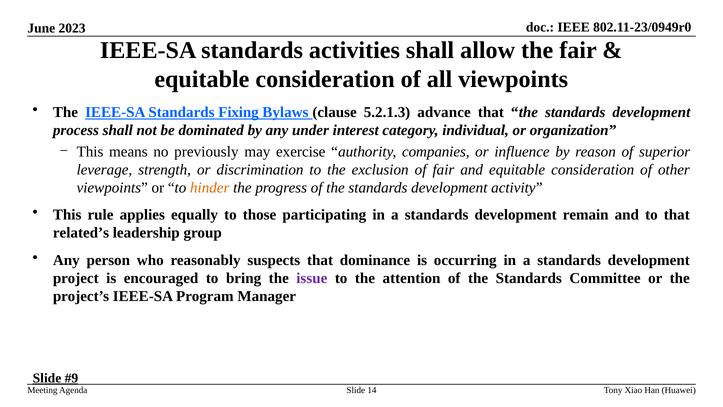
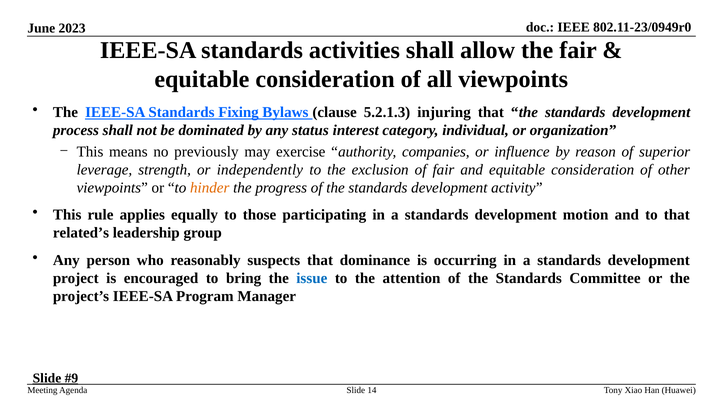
advance: advance -> injuring (444, 112)
under: under -> status (310, 130)
discrimination: discrimination -> independently (260, 170)
remain: remain -> motion (586, 215)
issue colour: purple -> blue (312, 278)
